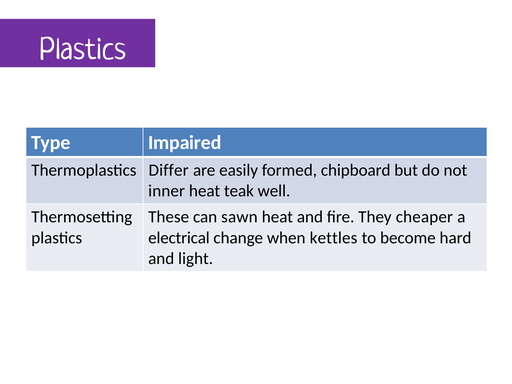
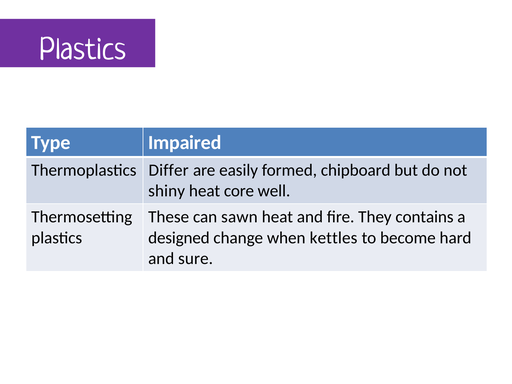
inner: inner -> shiny (167, 191)
teak: teak -> core (239, 191)
cheaper: cheaper -> contains (425, 217)
electrical: electrical -> designed (179, 238)
light: light -> sure (196, 259)
